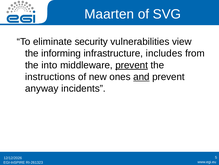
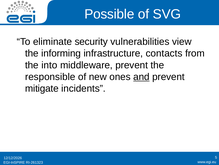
Maarten: Maarten -> Possible (109, 14)
includes: includes -> contacts (164, 53)
prevent underline: present -> none (132, 65)
instructions: instructions -> responsible (50, 77)
anyway: anyway -> mitigate (42, 88)
